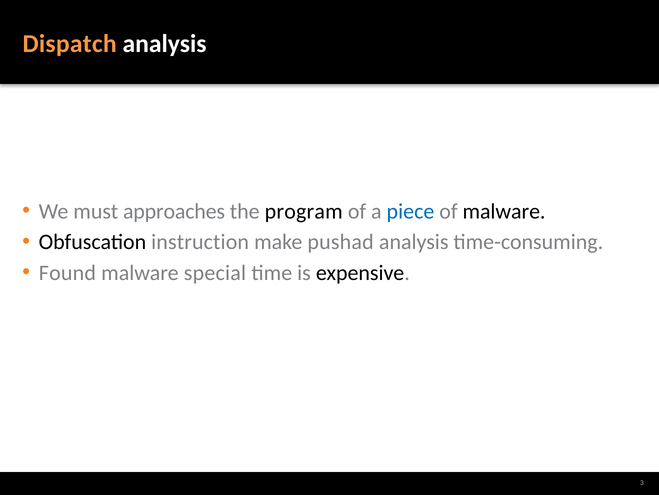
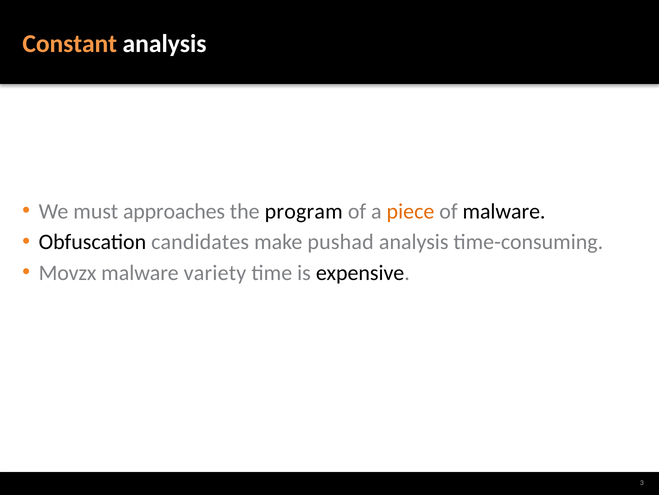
Dispatch: Dispatch -> Constant (70, 44)
piece colour: blue -> orange (410, 211)
instruction: instruction -> candidates (200, 242)
Found: Found -> Movzx (68, 272)
special: special -> variety (215, 272)
